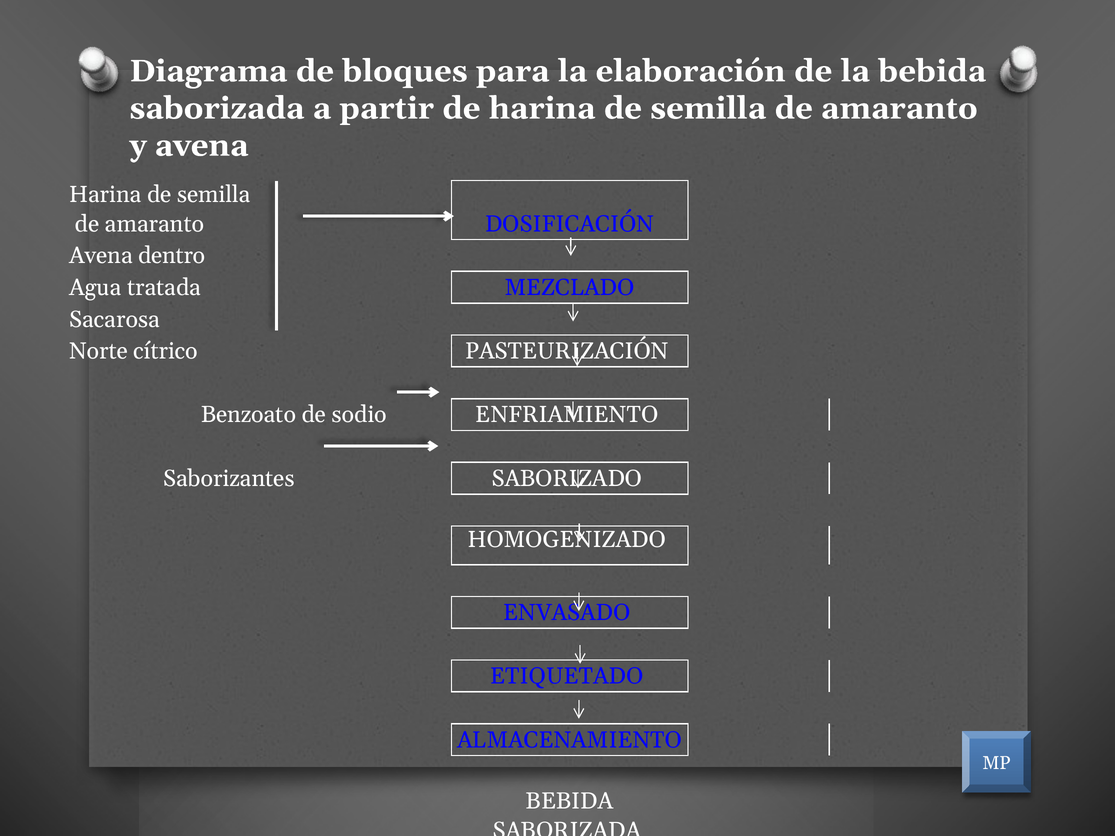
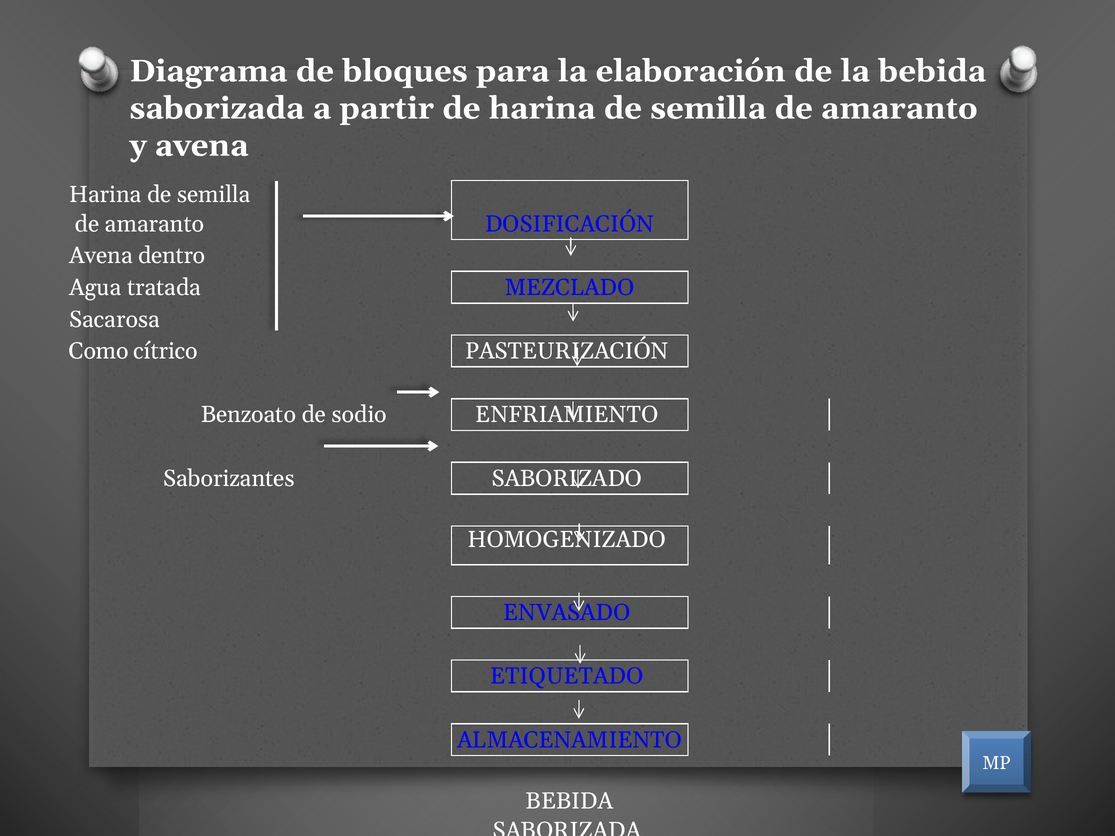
Norte: Norte -> Como (99, 351)
